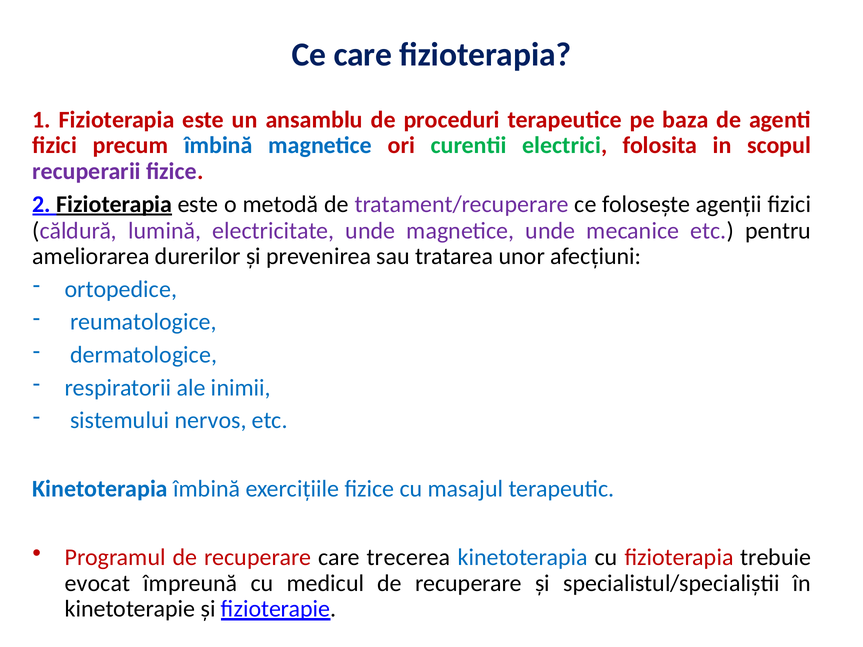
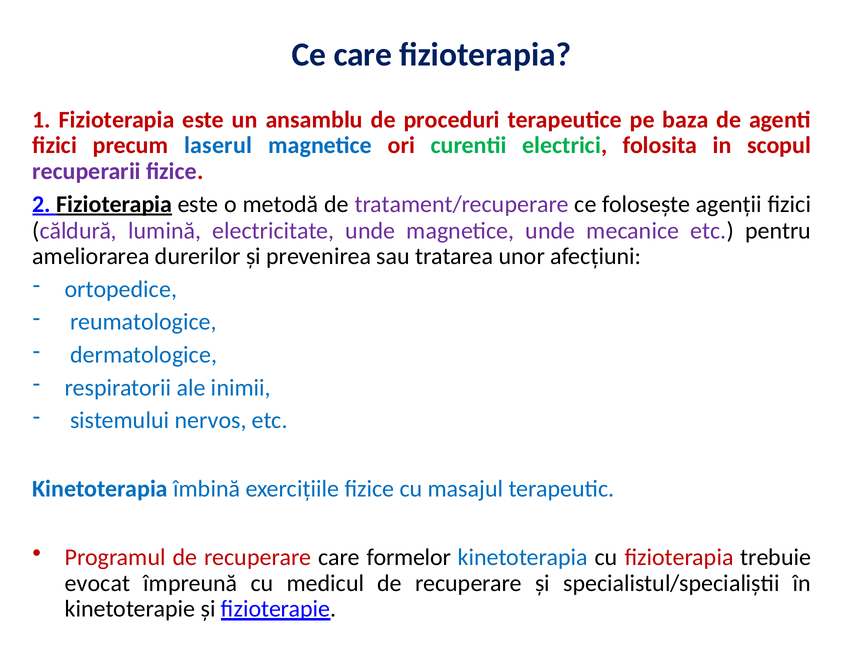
precum îmbină: îmbină -> laserul (218, 146)
trecerea: trecerea -> formelor (409, 557)
